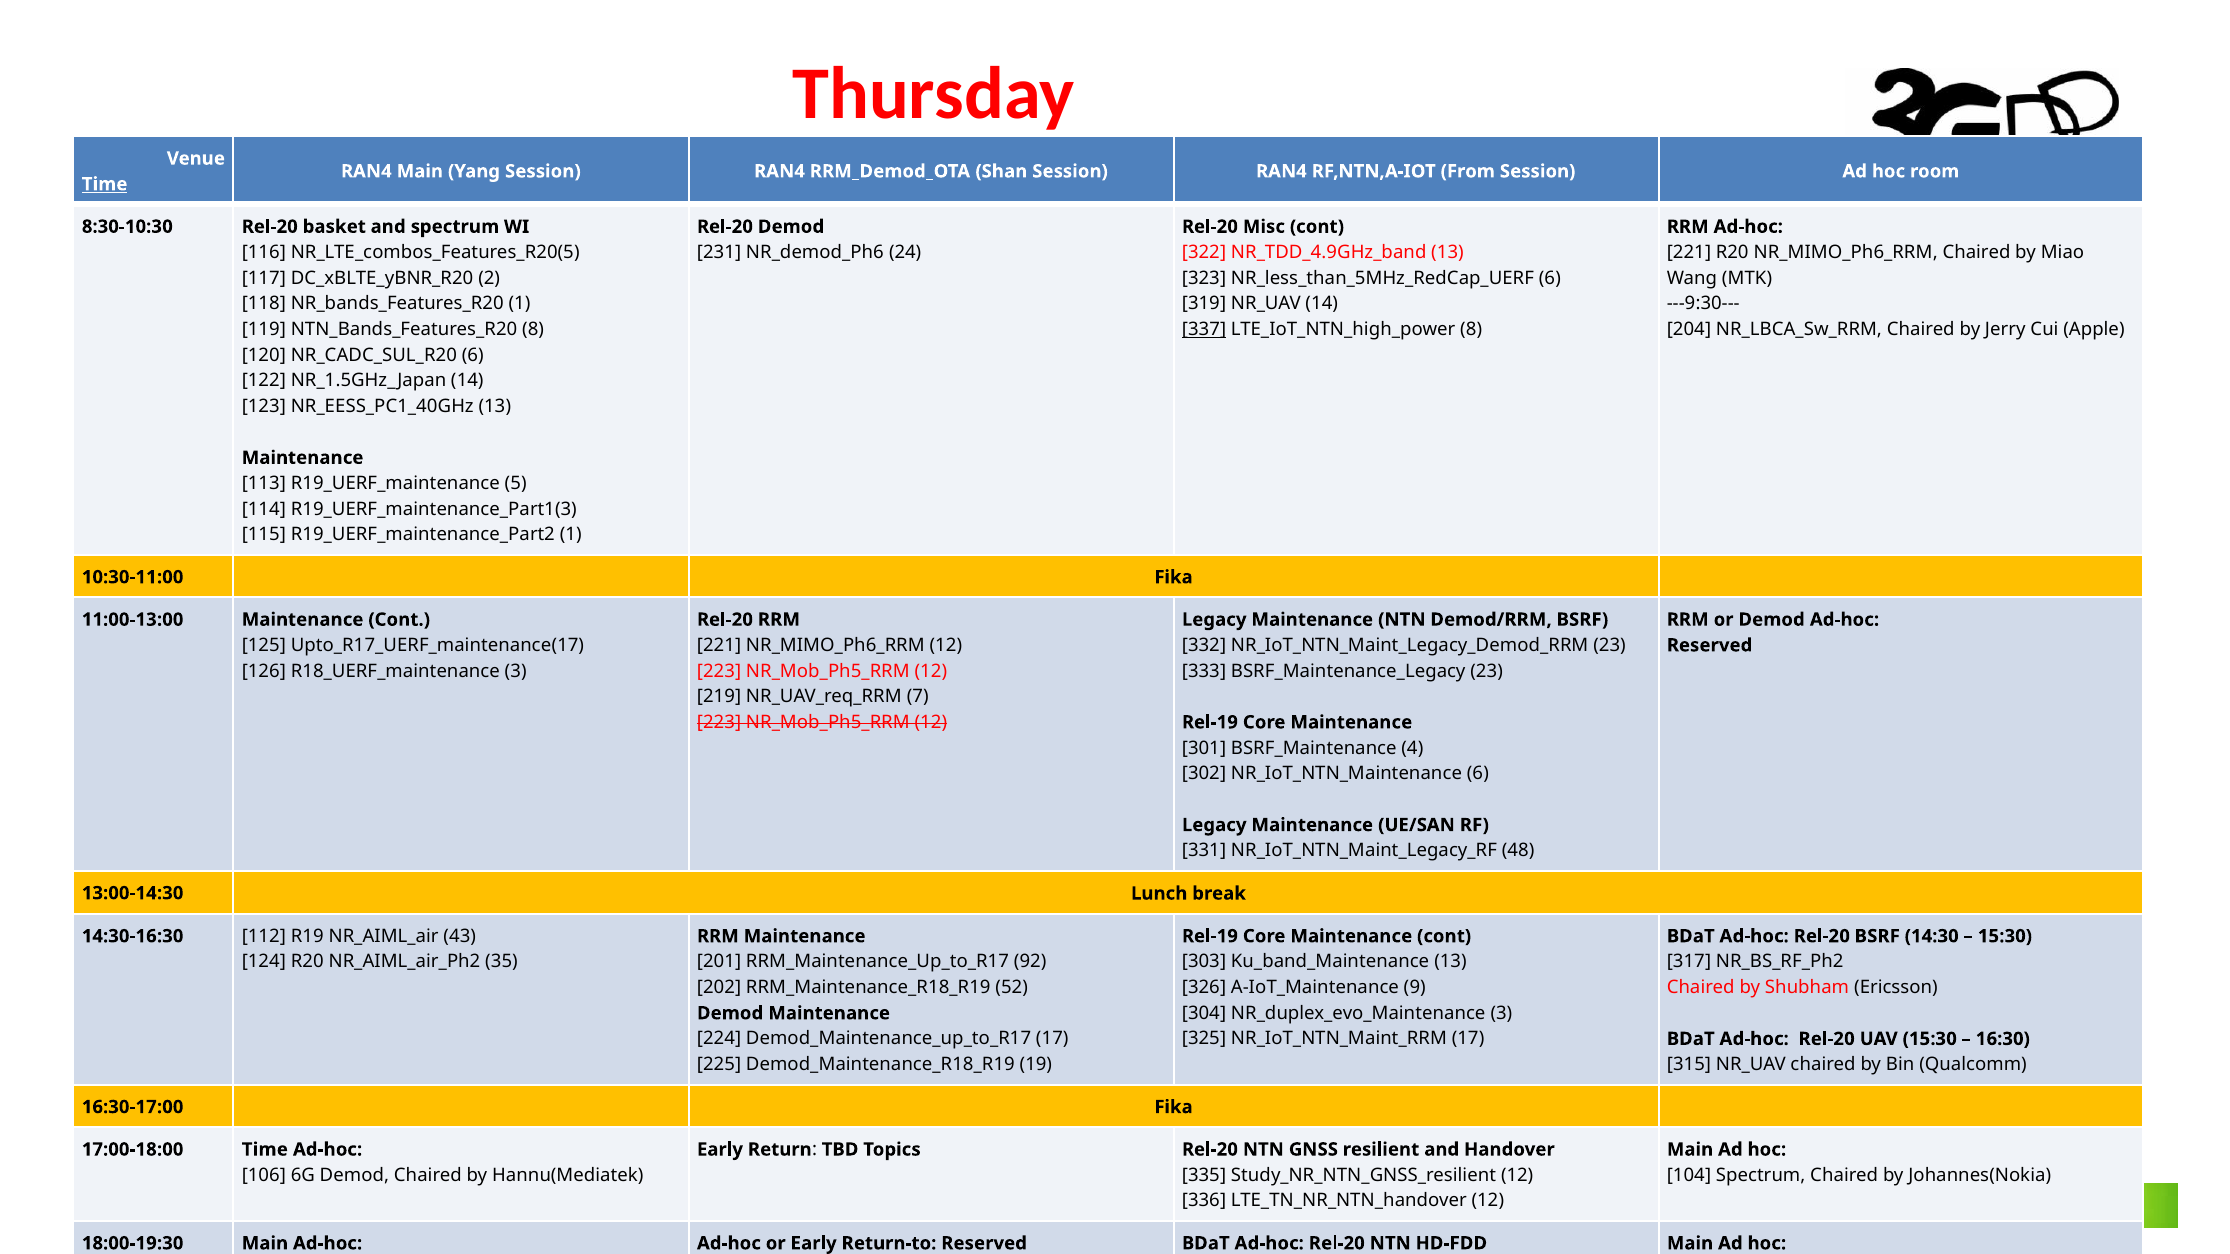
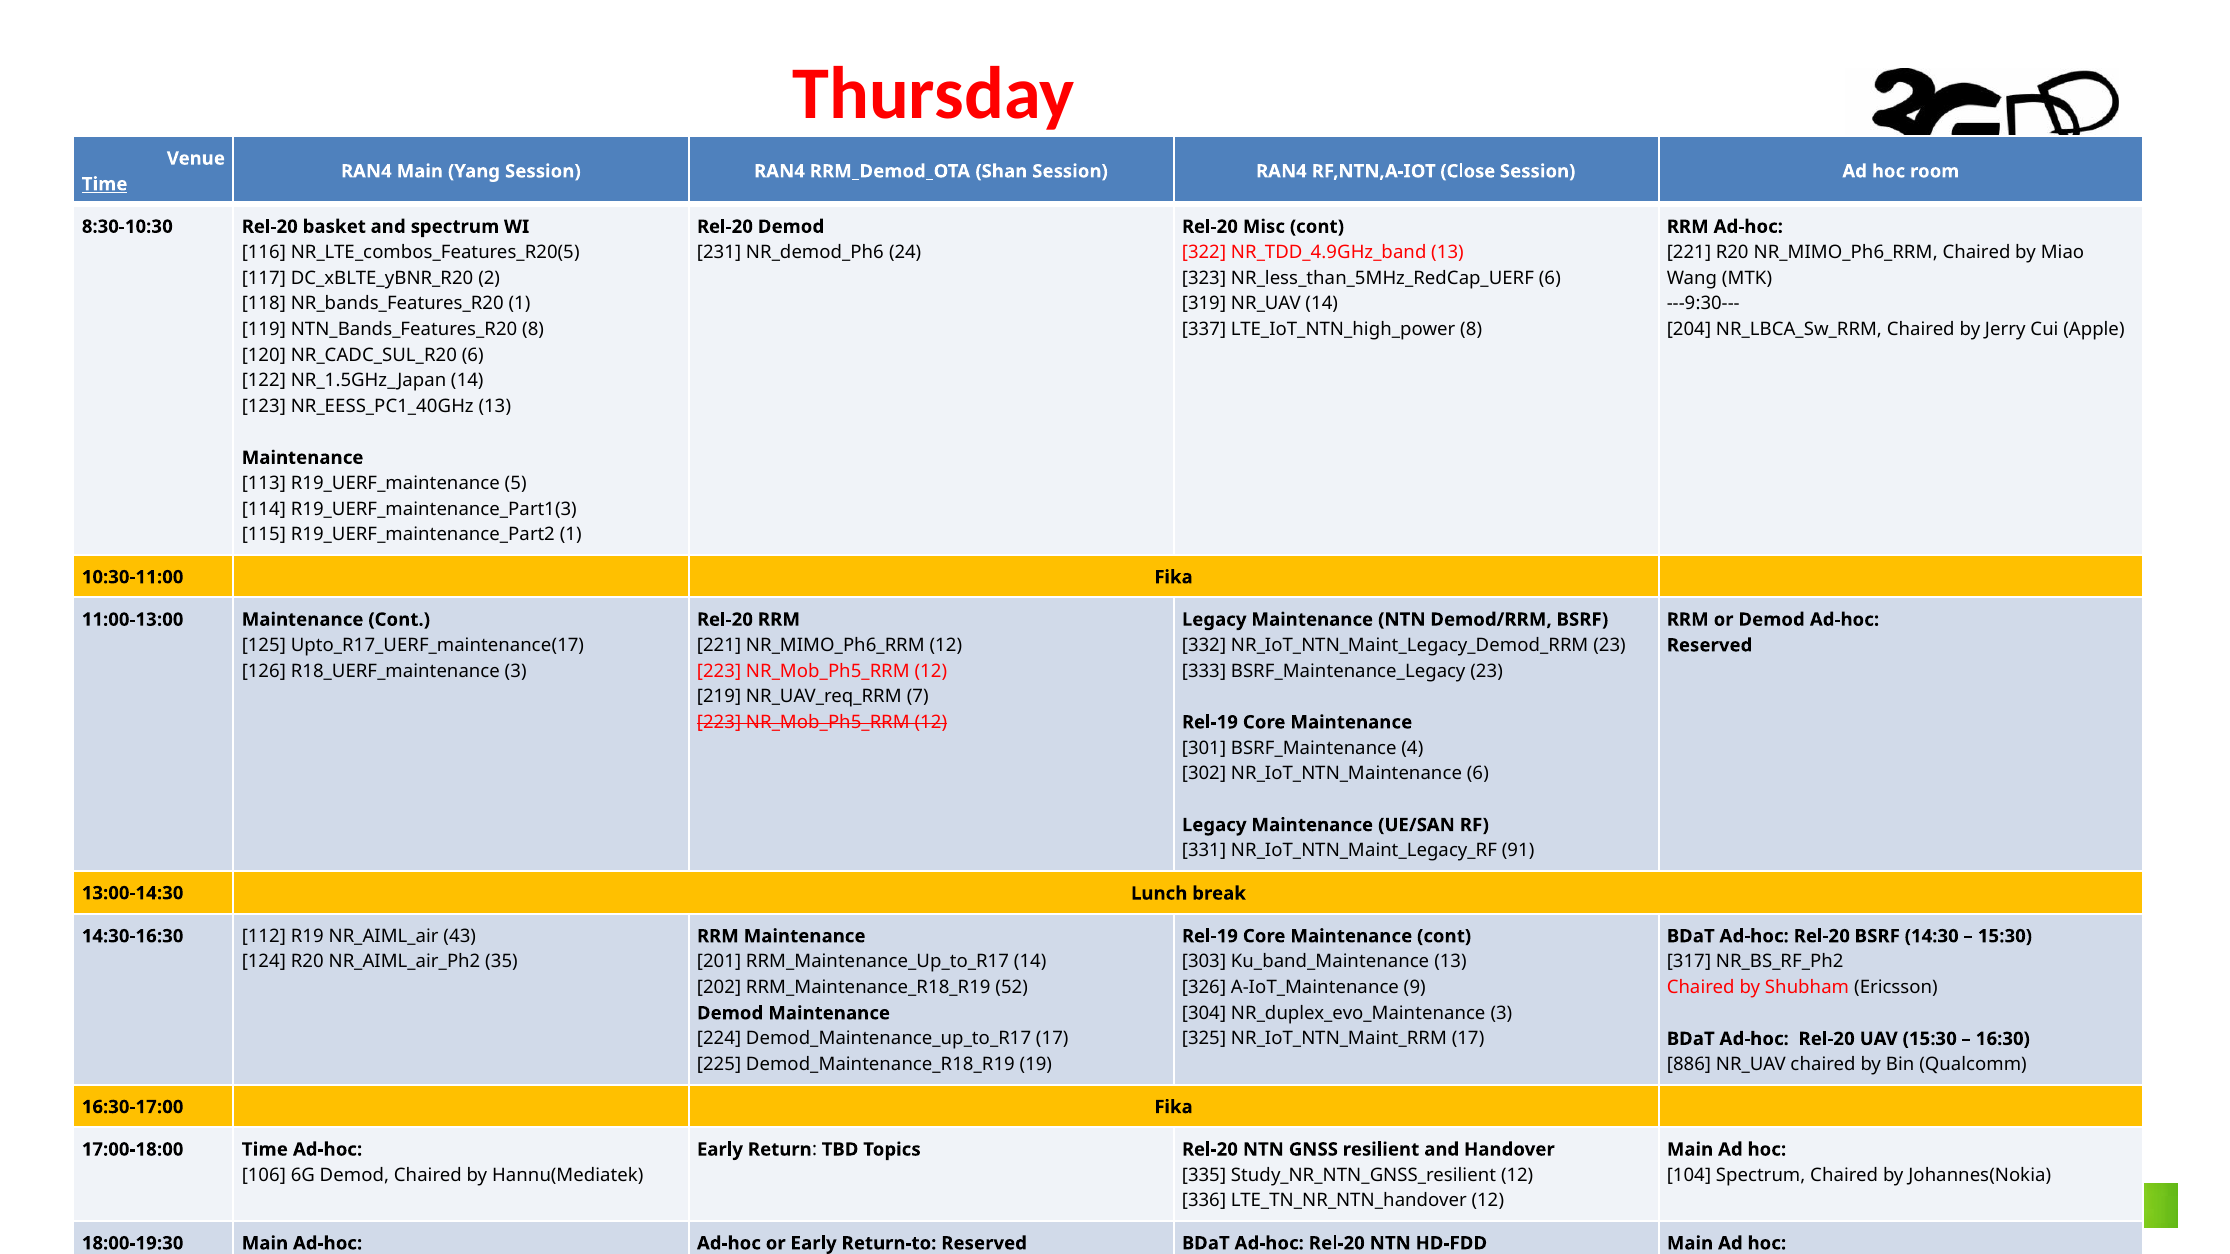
From: From -> Close (1468, 171)
337 underline: present -> none (1204, 329)
48: 48 -> 91 (1518, 851)
92: 92 -> 14 (1030, 962)
315: 315 -> 886 (1689, 1065)
